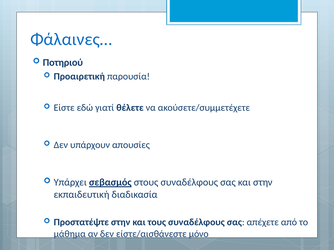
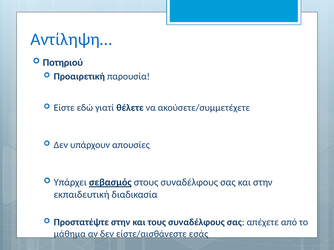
Φάλαινες…: Φάλαινες… -> Αντίληψη… (71, 39)
μόνο: μόνο -> εσάς (199, 234)
